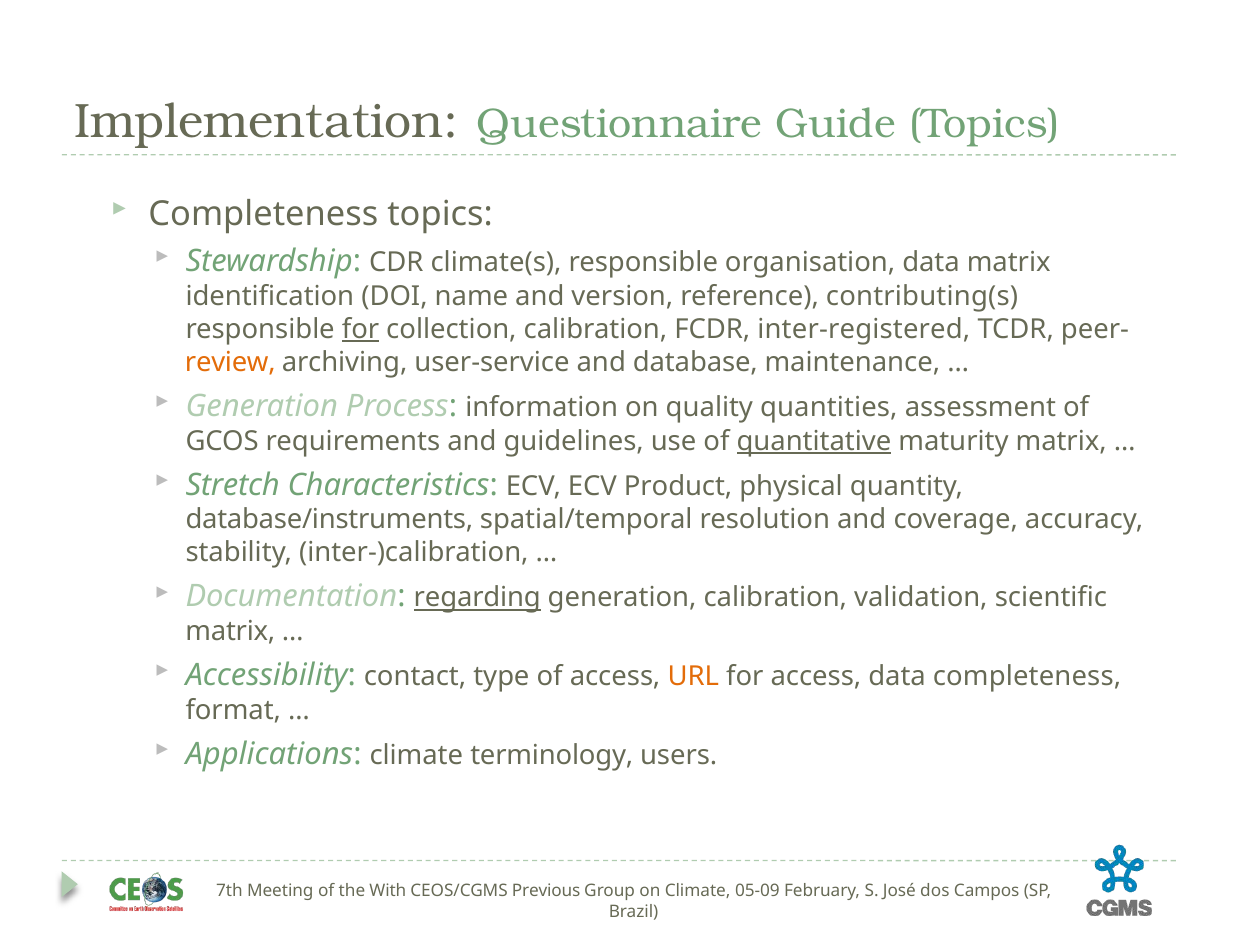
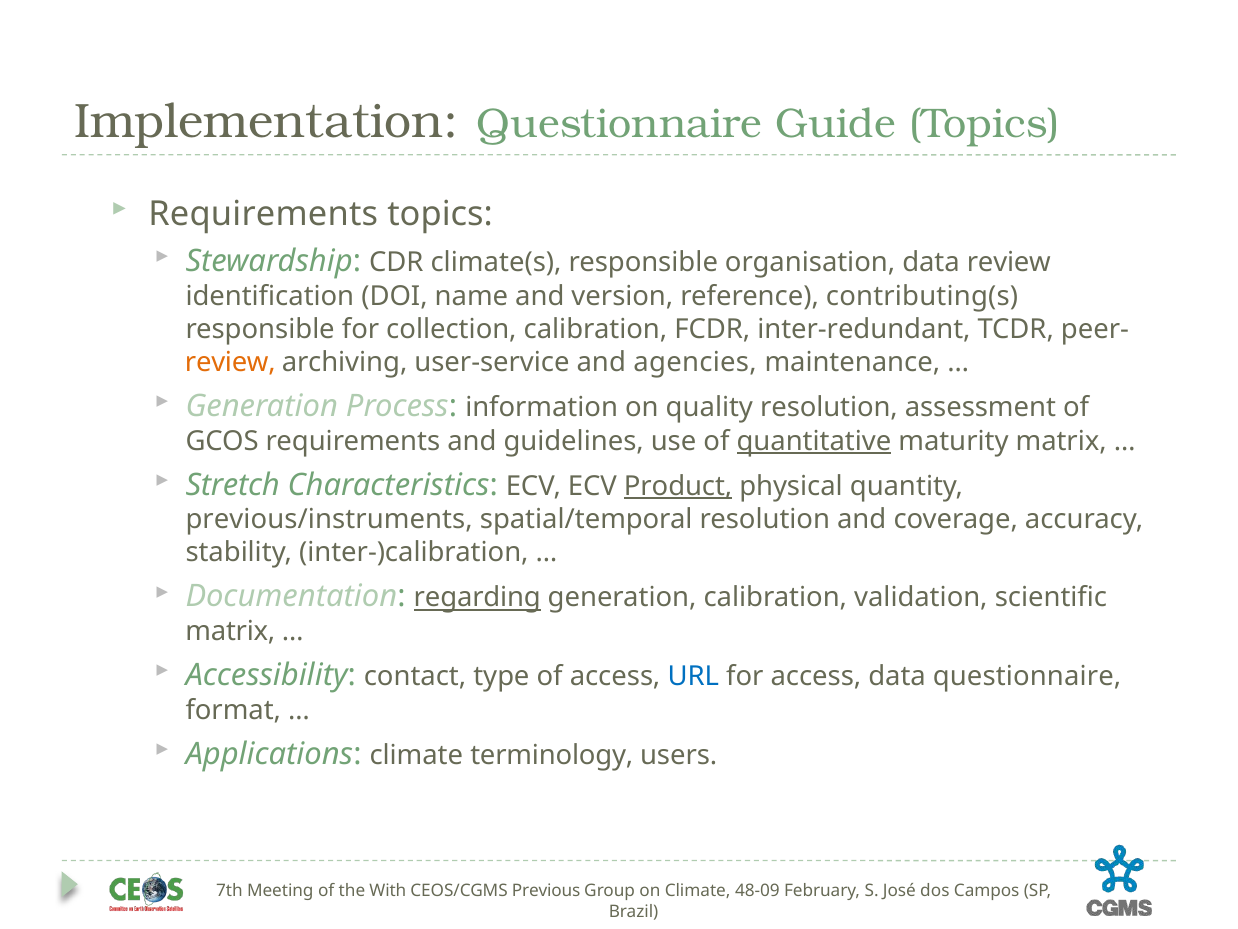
Completeness: Completeness -> Requirements (263, 214)
data matrix: matrix -> review (1009, 262)
for underline: present -> none (361, 329)
inter-registered: inter-registered -> inter-redundant (864, 329)
database: database -> agencies (695, 362)
quality quantities: quantities -> resolution (829, 407)
Product underline: none -> present (678, 486)
database/instruments: database/instruments -> previous/instruments (329, 520)
URL colour: orange -> blue (693, 676)
data completeness: completeness -> questionnaire (1027, 676)
05-09: 05-09 -> 48-09 (757, 891)
